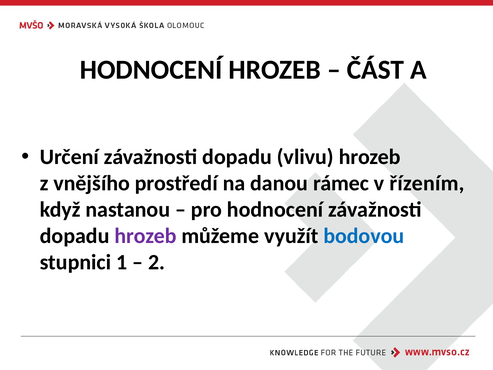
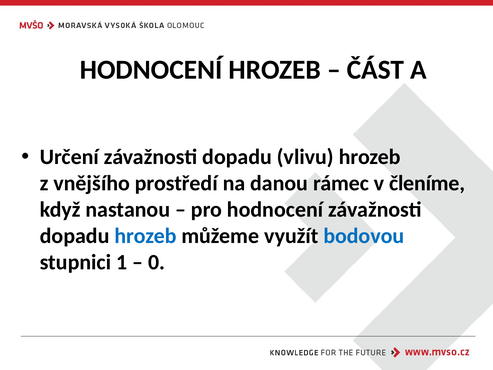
řízením: řízením -> členíme (427, 183)
hrozeb colour: purple -> blue (145, 236)
2: 2 -> 0 (157, 262)
